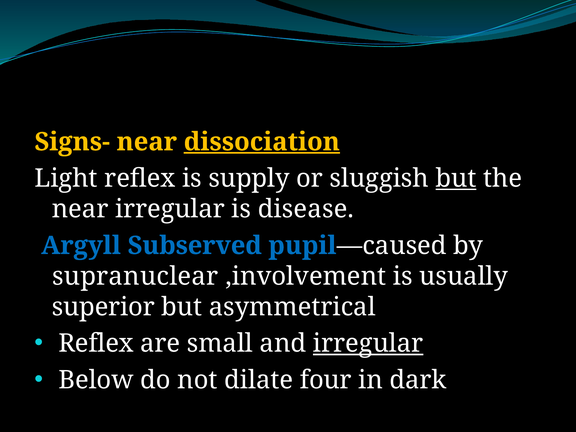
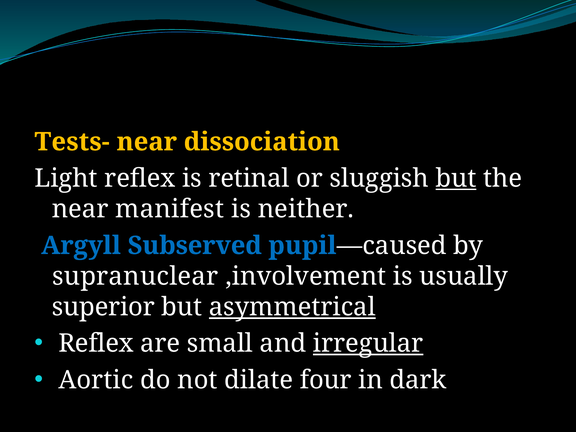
Signs-: Signs- -> Tests- (72, 142)
dissociation underline: present -> none (262, 142)
supply: supply -> retinal (249, 178)
near irregular: irregular -> manifest (170, 209)
disease: disease -> neither (306, 209)
asymmetrical underline: none -> present (292, 307)
Below: Below -> Aortic (96, 380)
